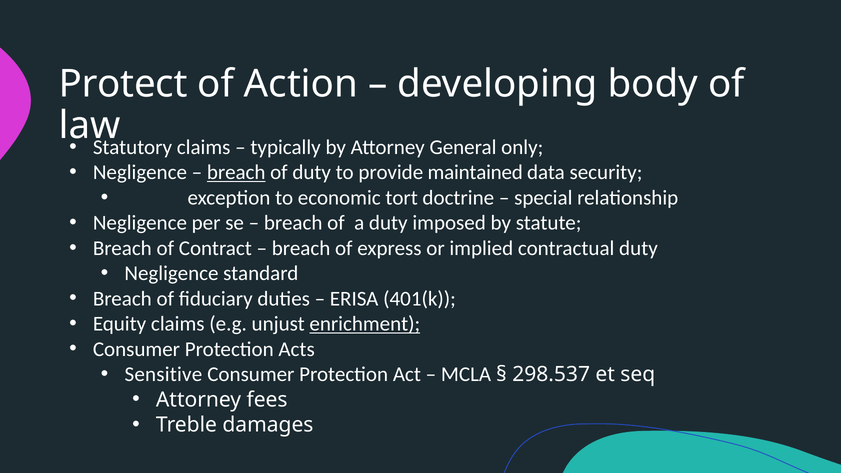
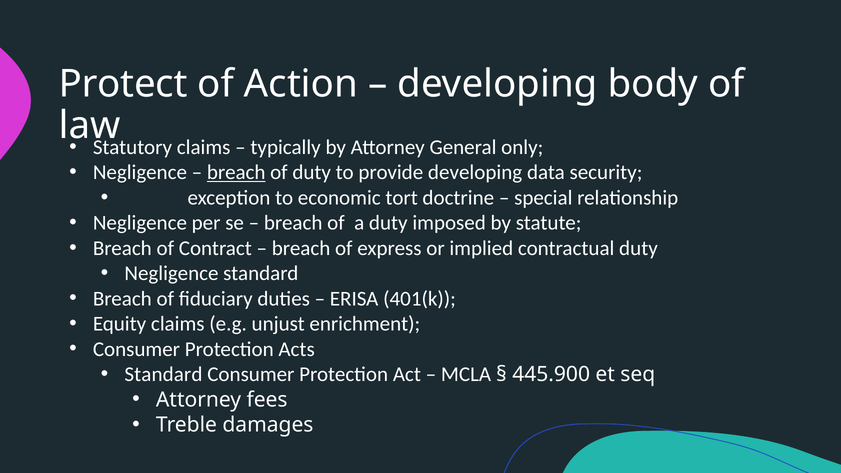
provide maintained: maintained -> developing (475, 173)
enrichment underline: present -> none (365, 324)
Sensitive: Sensitive -> Standard (163, 374)
298.537: 298.537 -> 445.900 (551, 374)
